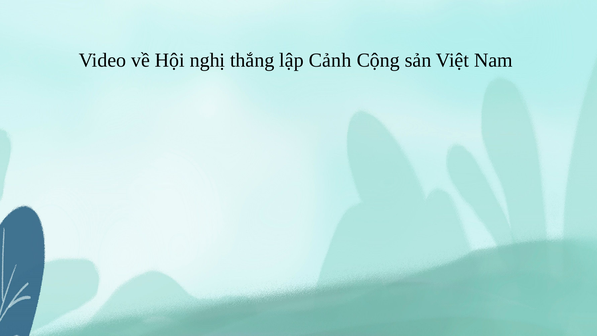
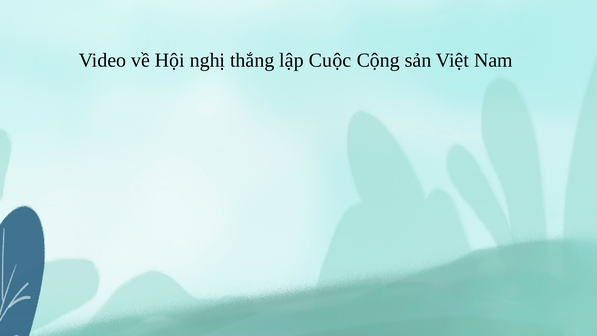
Cảnh: Cảnh -> Cuộc (330, 60)
